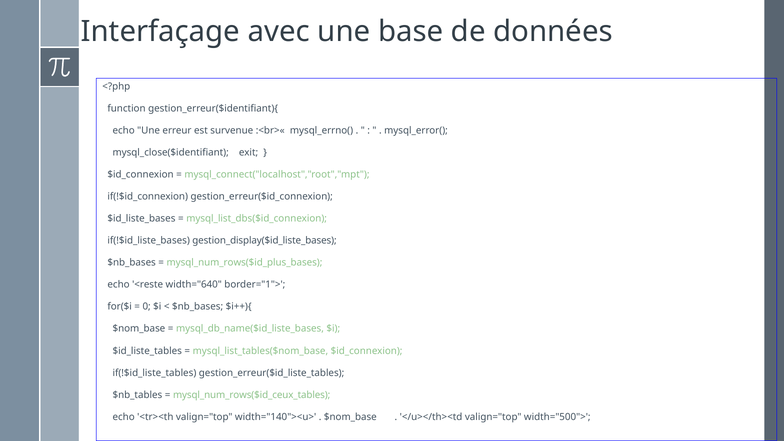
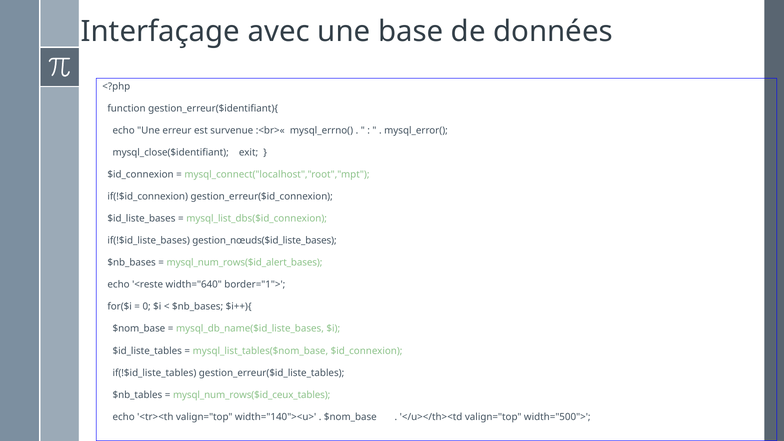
gestion_display($id_liste_bases: gestion_display($id_liste_bases -> gestion_nœuds($id_liste_bases (264, 241)
mysql_num_rows($id_plus_bases: mysql_num_rows($id_plus_bases -> mysql_num_rows($id_alert_bases (245, 263)
